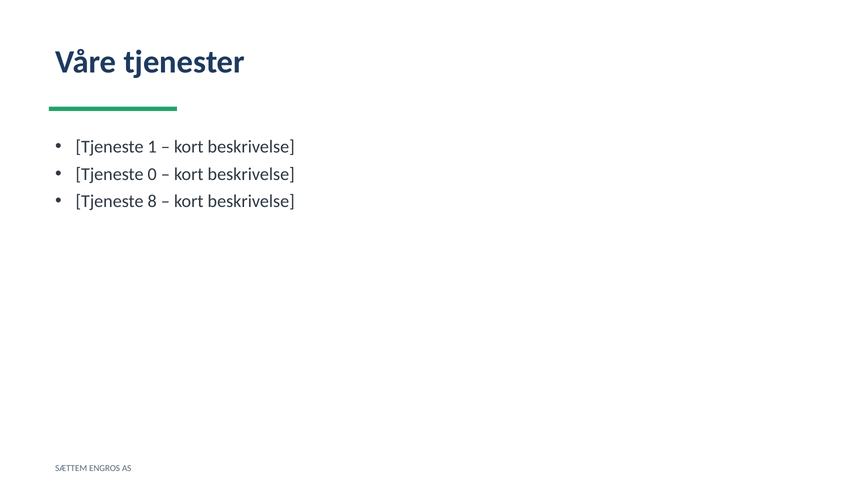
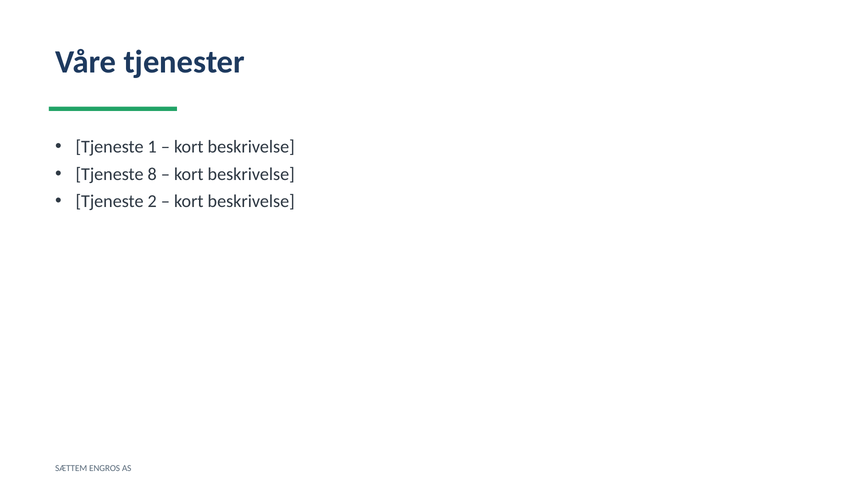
0: 0 -> 8 (152, 174)
8: 8 -> 2 (152, 201)
